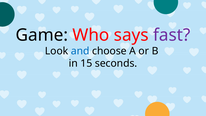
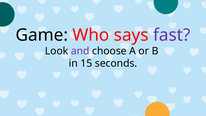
and colour: blue -> purple (80, 51)
